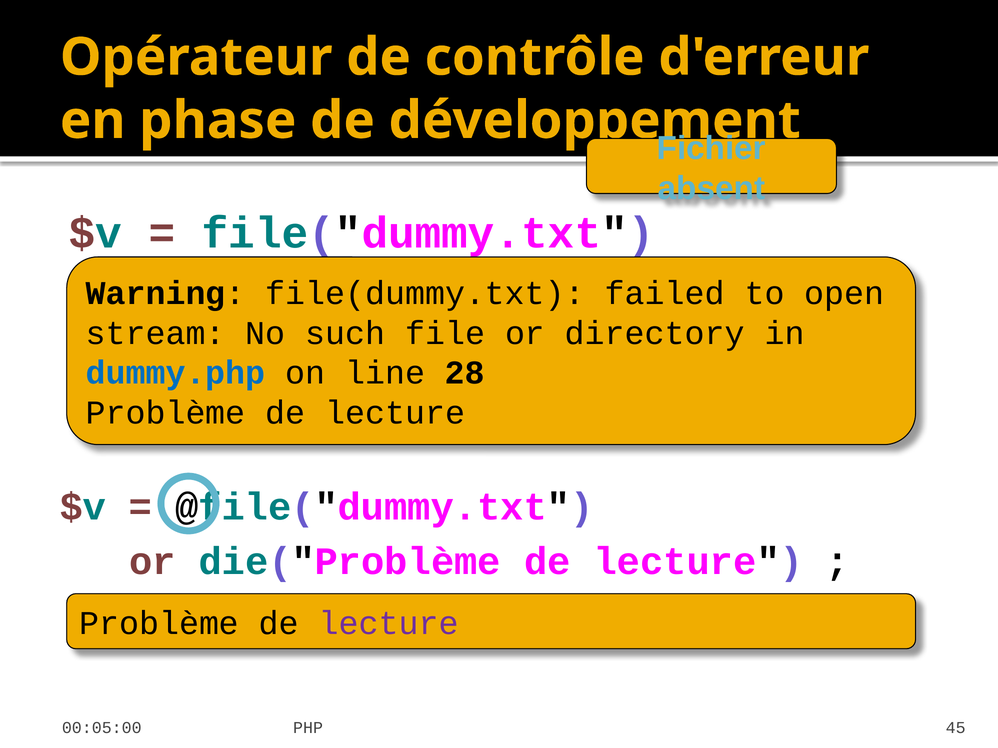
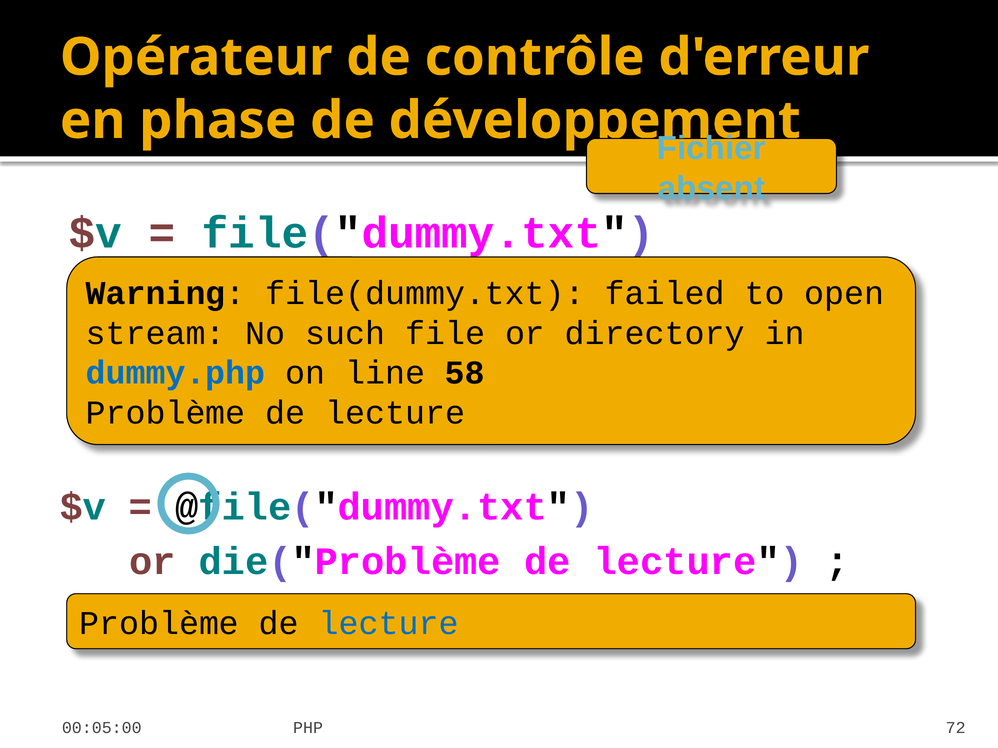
28: 28 -> 58 (465, 373)
lecture colour: purple -> blue (389, 624)
45: 45 -> 72 (956, 728)
